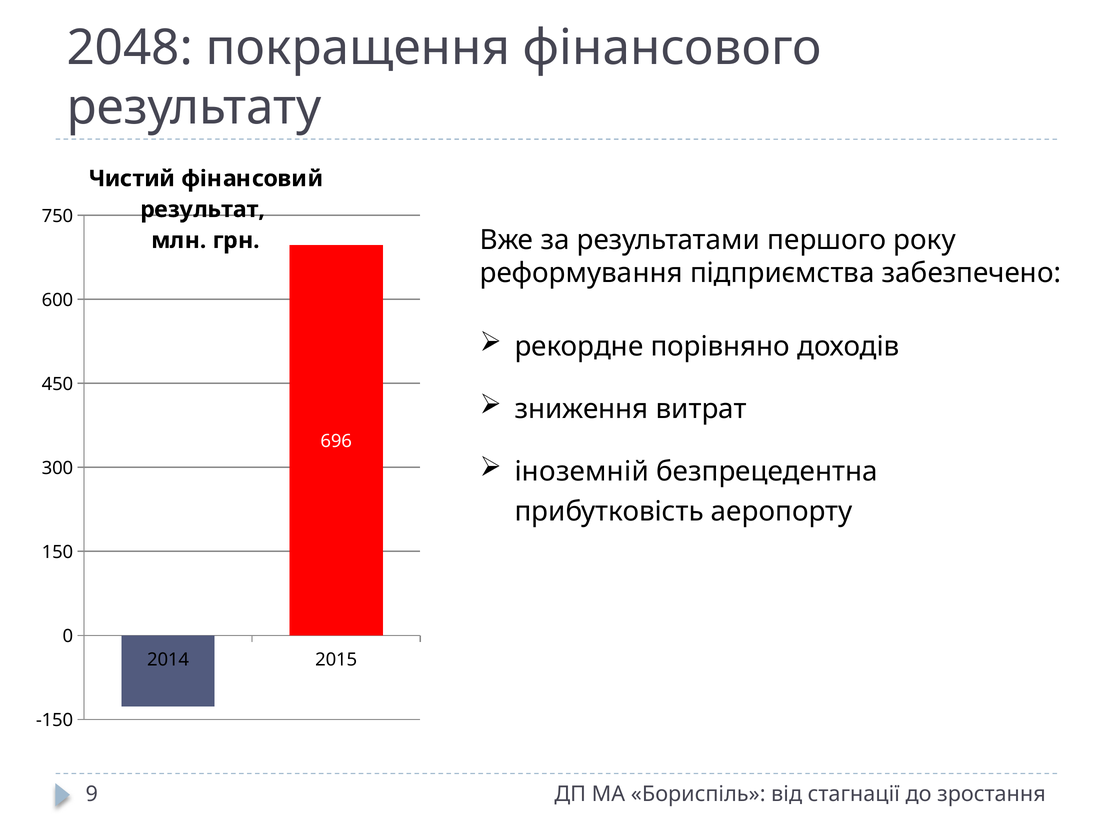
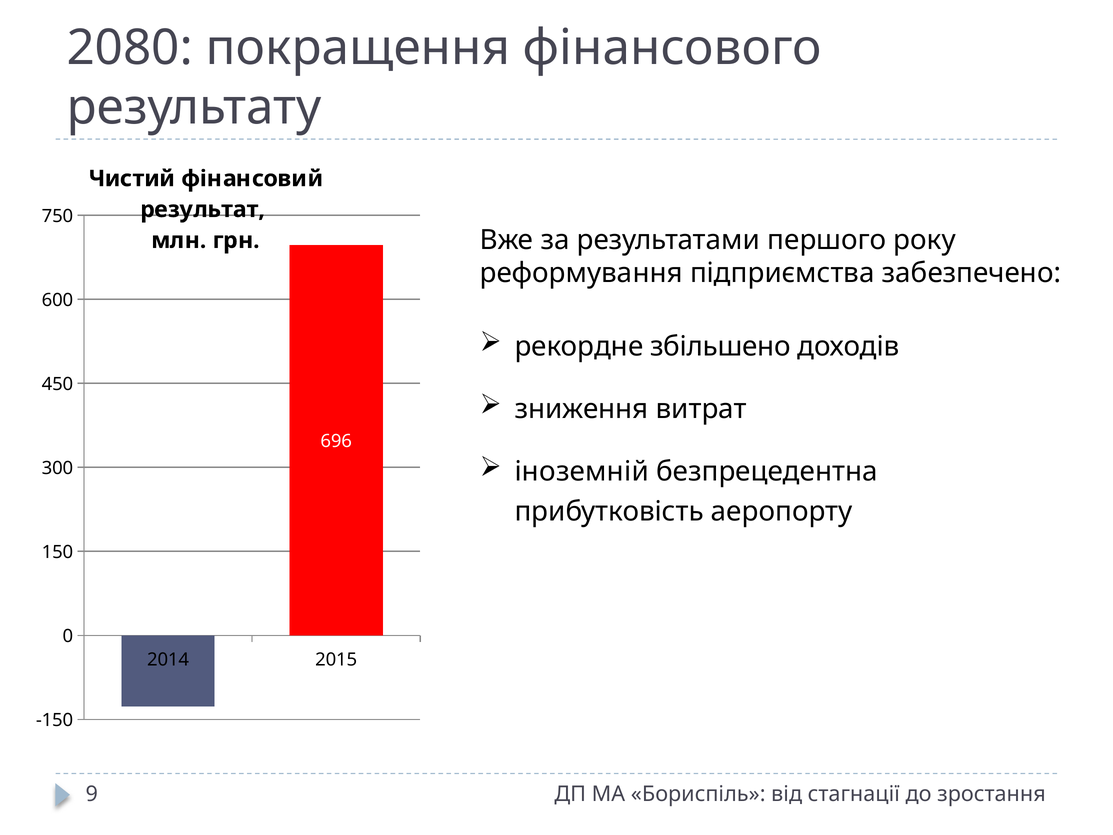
2048: 2048 -> 2080 (130, 48)
порівняно: порівняно -> збільшено (720, 347)
